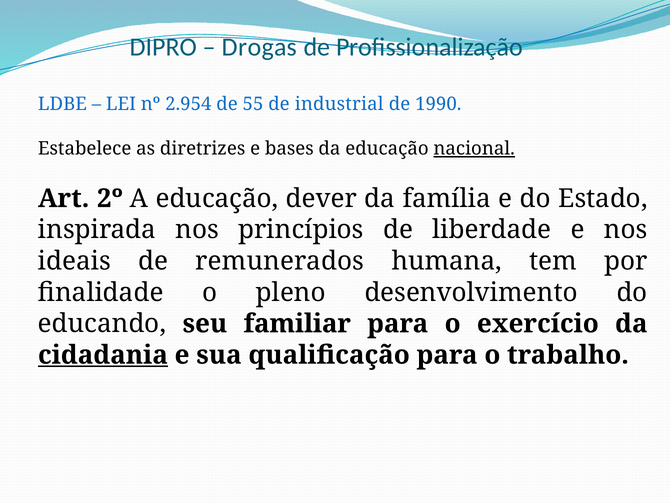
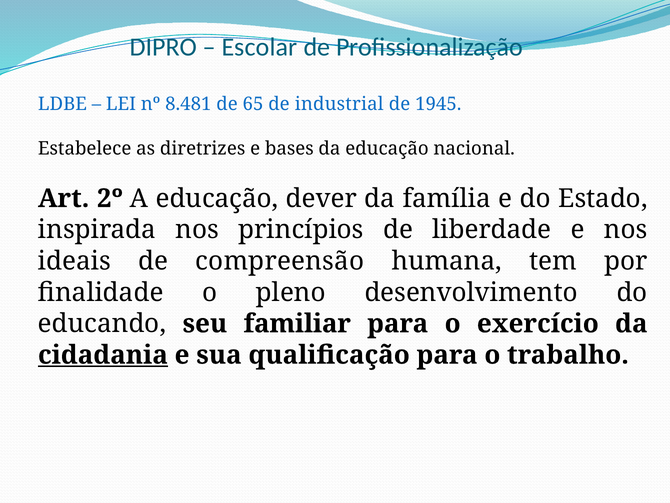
Drogas: Drogas -> Escolar (260, 47)
2.954: 2.954 -> 8.481 (188, 104)
55: 55 -> 65 (253, 104)
1990: 1990 -> 1945 (438, 104)
nacional underline: present -> none (474, 149)
remunerados: remunerados -> compreensão (280, 261)
